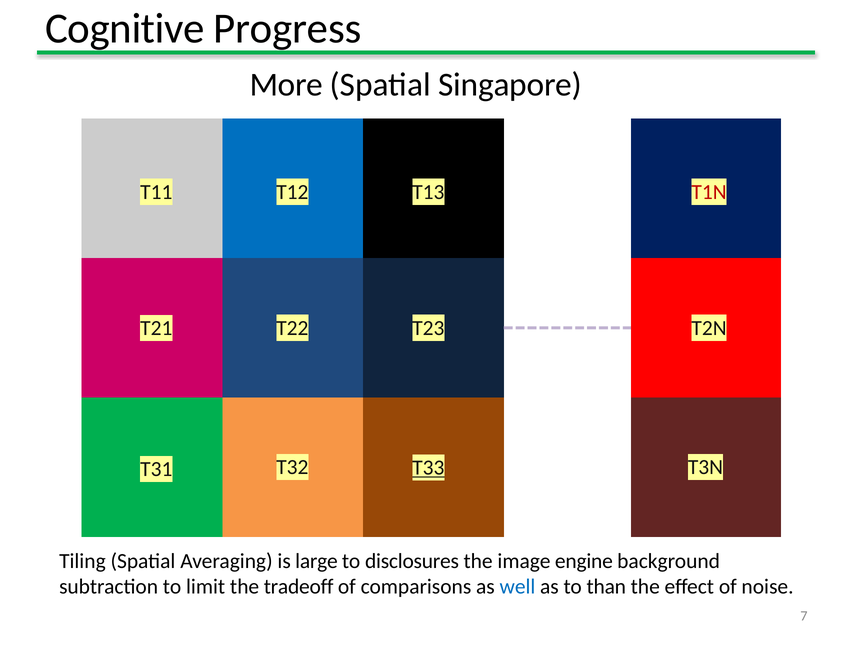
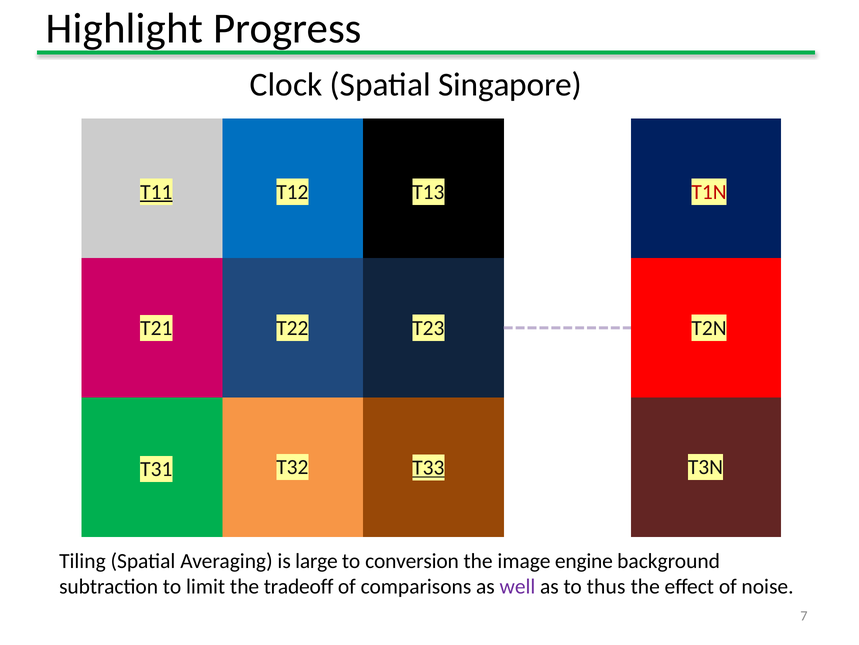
Cognitive: Cognitive -> Highlight (124, 28)
More: More -> Clock (286, 85)
T11 underline: none -> present (156, 192)
disclosures: disclosures -> conversion (412, 560)
well colour: blue -> purple (517, 586)
than: than -> thus (606, 586)
